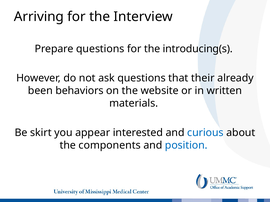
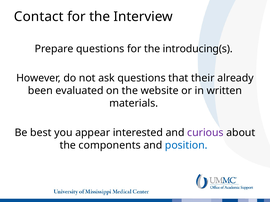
Arriving: Arriving -> Contact (39, 17)
behaviors: behaviors -> evaluated (79, 91)
skirt: skirt -> best (41, 133)
curious colour: blue -> purple (205, 133)
